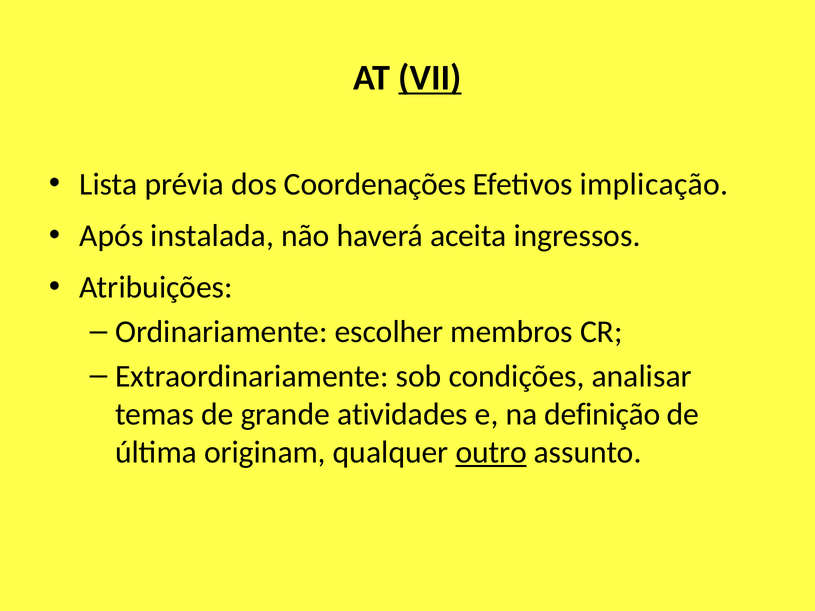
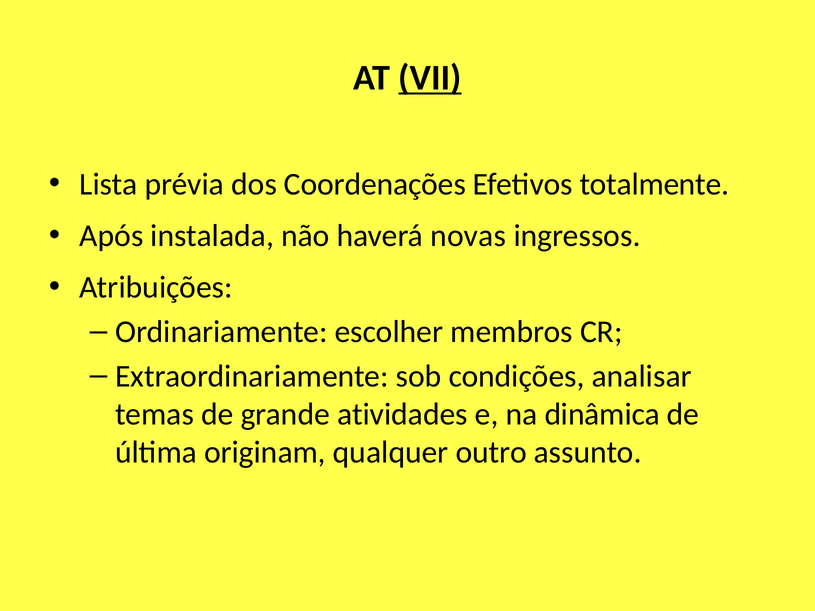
implicação: implicação -> totalmente (654, 184)
aceita: aceita -> novas (468, 236)
definição: definição -> dinâmica (602, 414)
outro underline: present -> none (491, 452)
